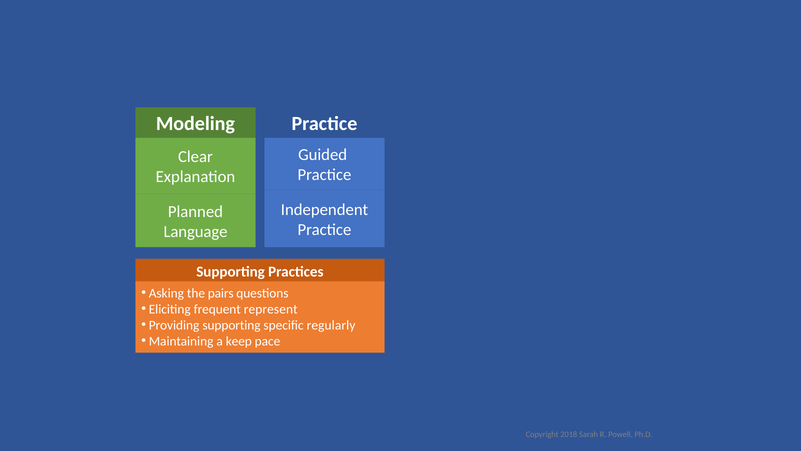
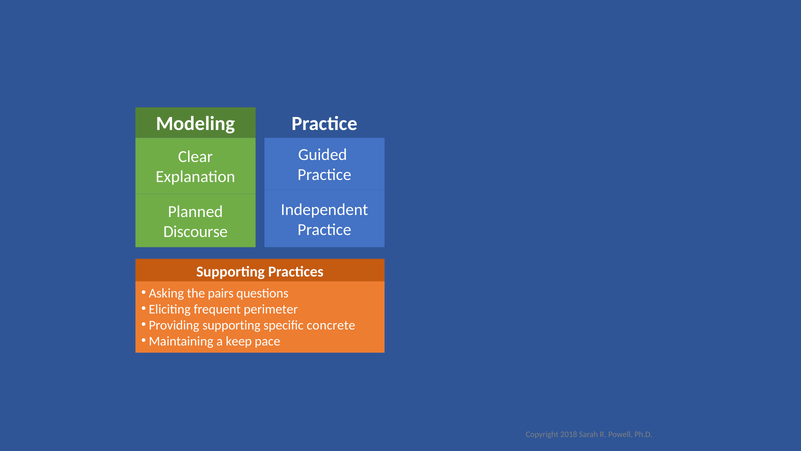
Language: Language -> Discourse (196, 231)
represent: represent -> perimeter (271, 309)
regularly: regularly -> concrete (331, 325)
